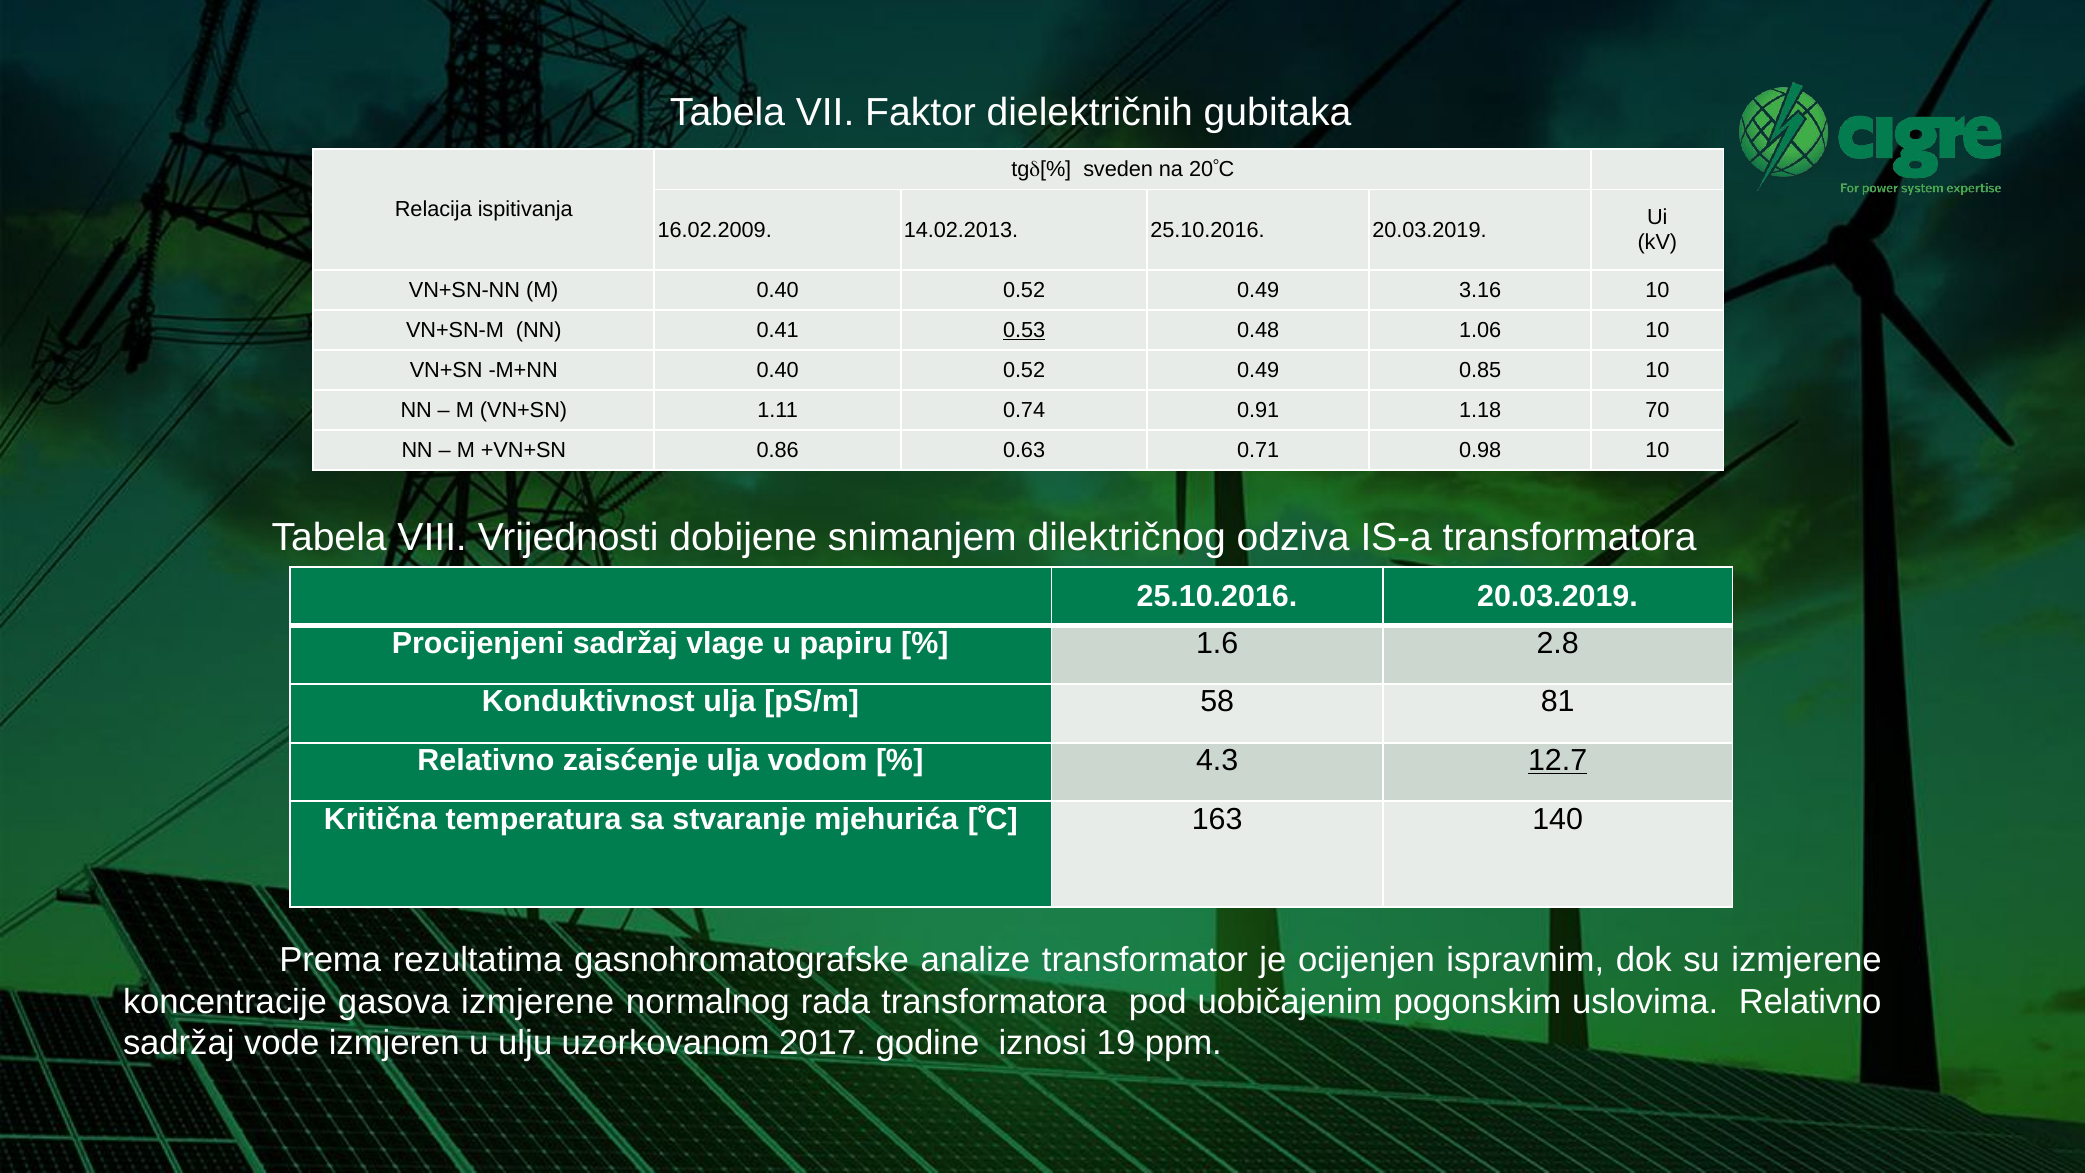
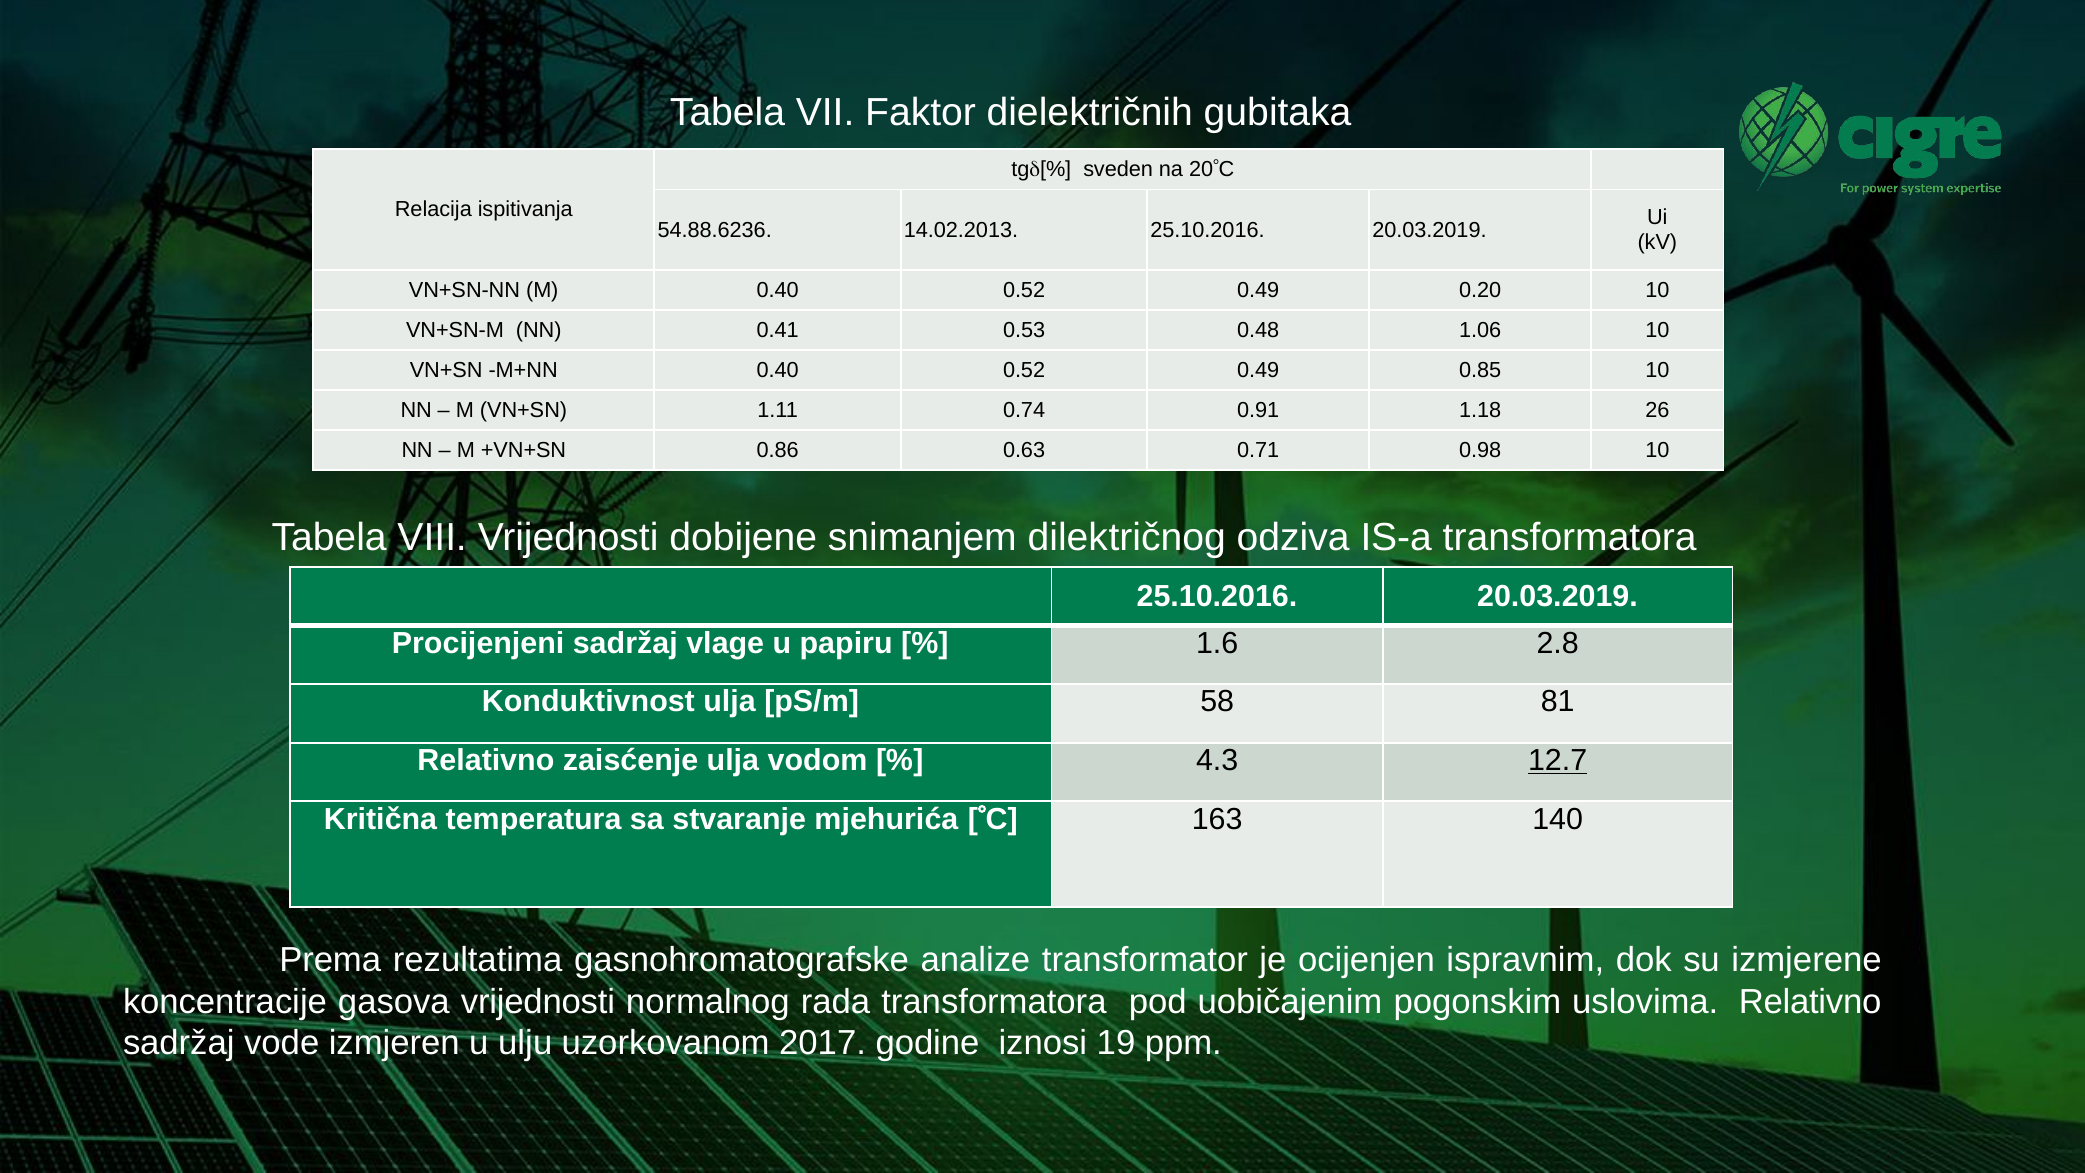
16.02.2009: 16.02.2009 -> 54.88.6236 (715, 230)
3.16: 3.16 -> 0.20 (1480, 290)
0.53 underline: present -> none (1024, 330)
70: 70 -> 26 (1657, 410)
gasova izmjerene: izmjerene -> vrijednosti (538, 1002)
